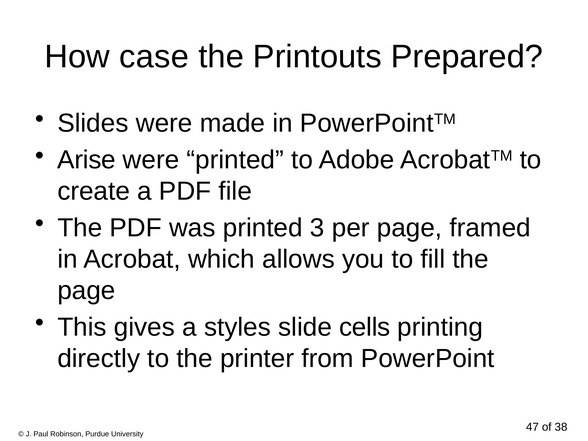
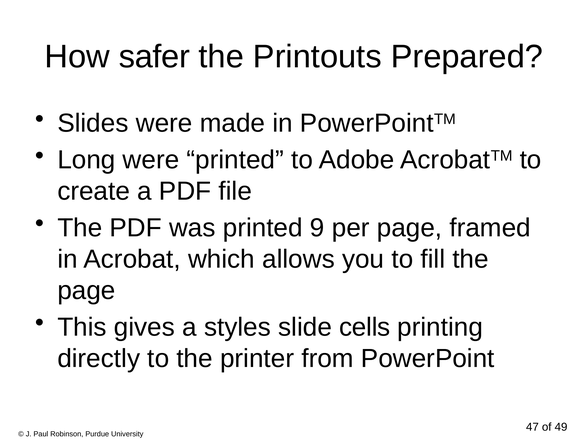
case: case -> safer (154, 57)
Arise: Arise -> Long (86, 160)
3: 3 -> 9 (317, 228)
38: 38 -> 49 (561, 427)
